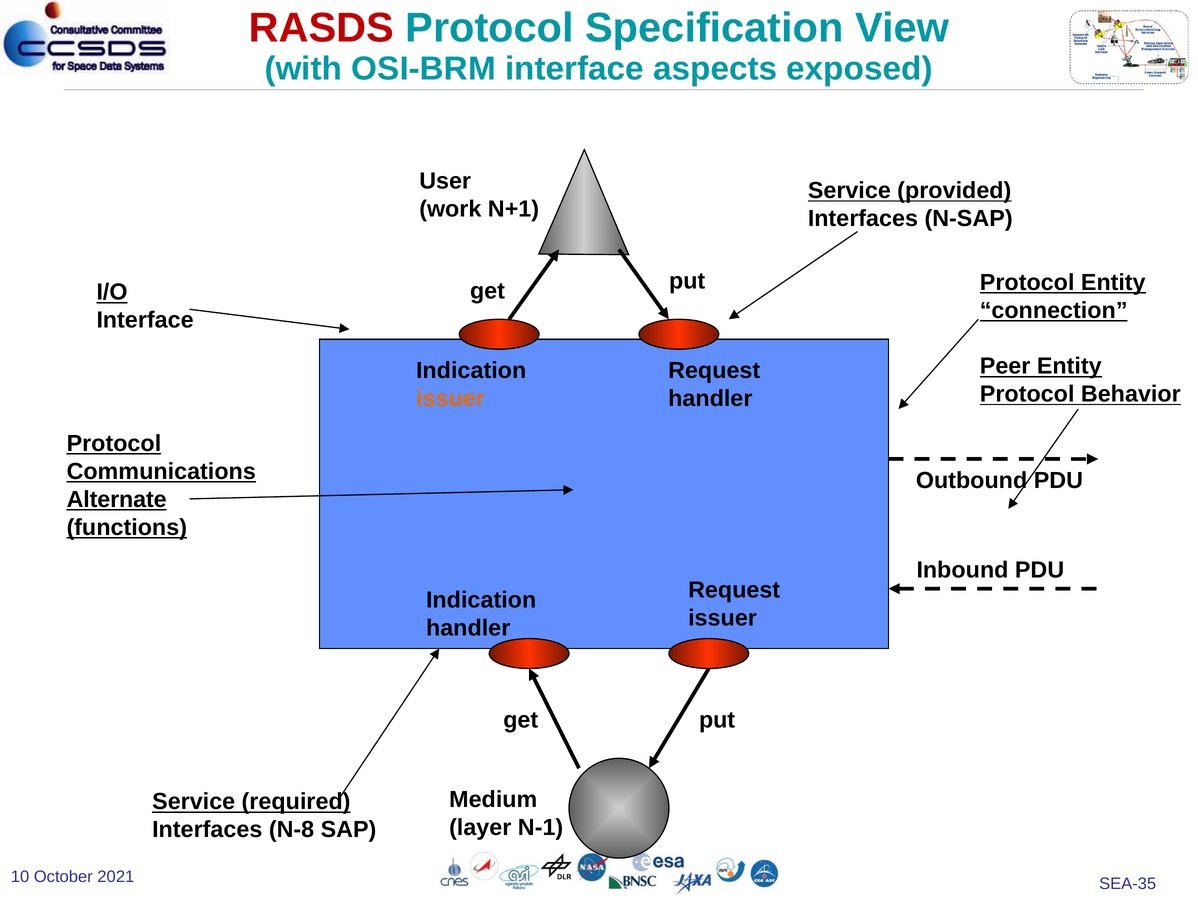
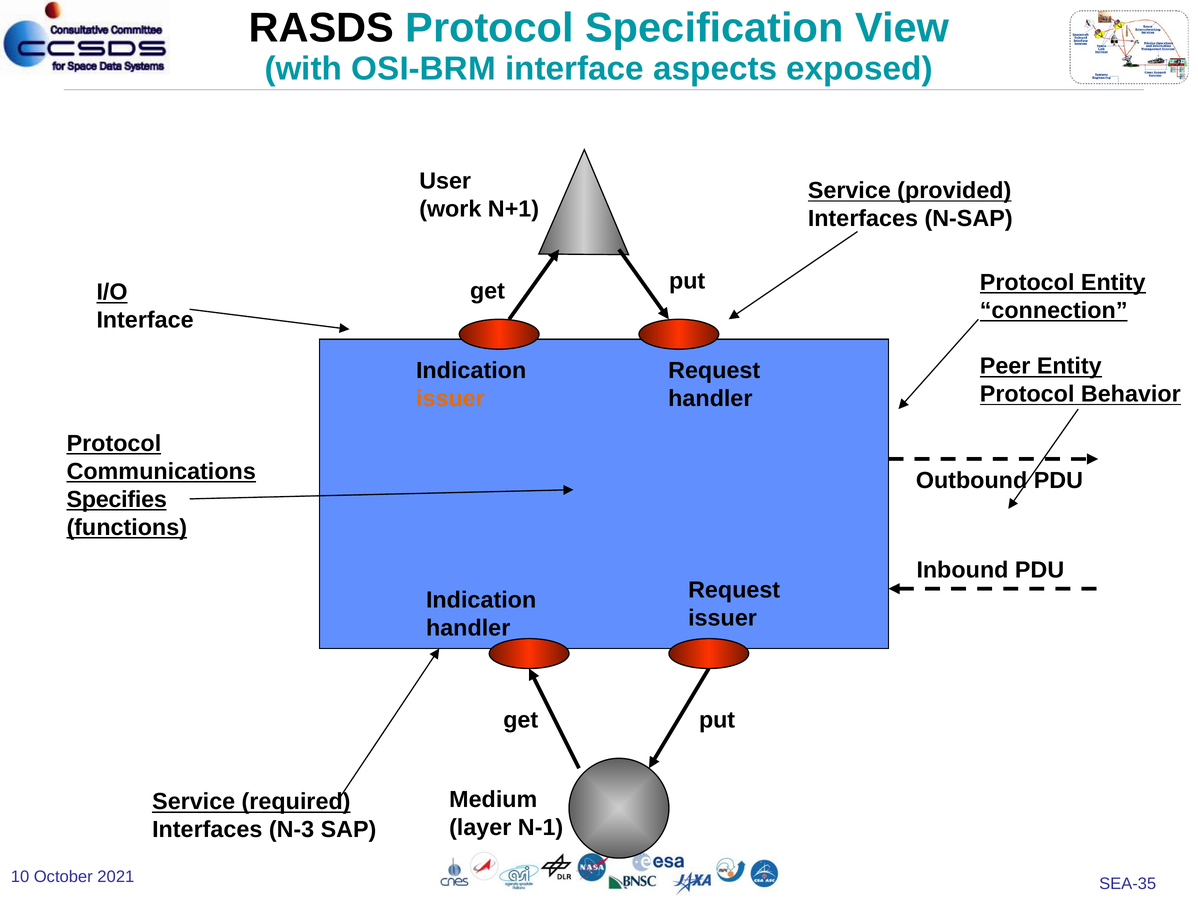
RASDS colour: red -> black (321, 28)
Alternate: Alternate -> Specifies (117, 500)
N-8: N-8 -> N-3 (292, 830)
